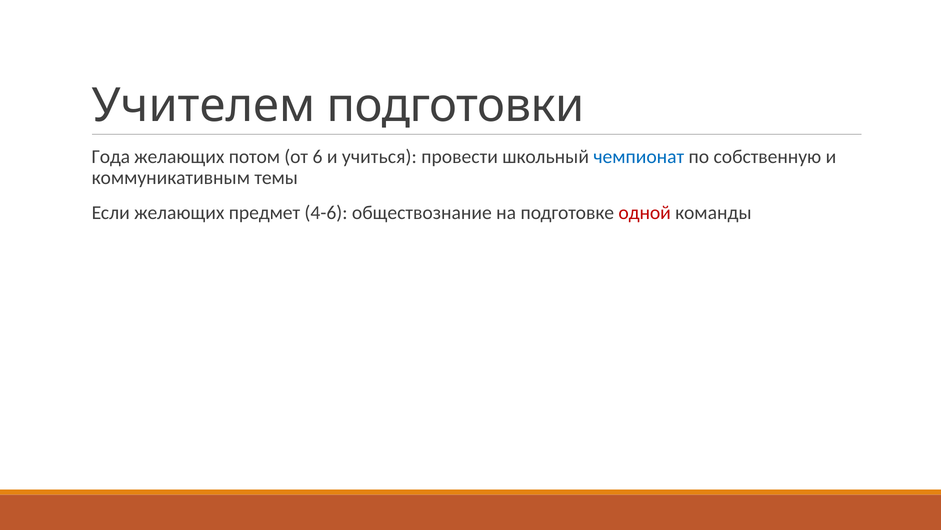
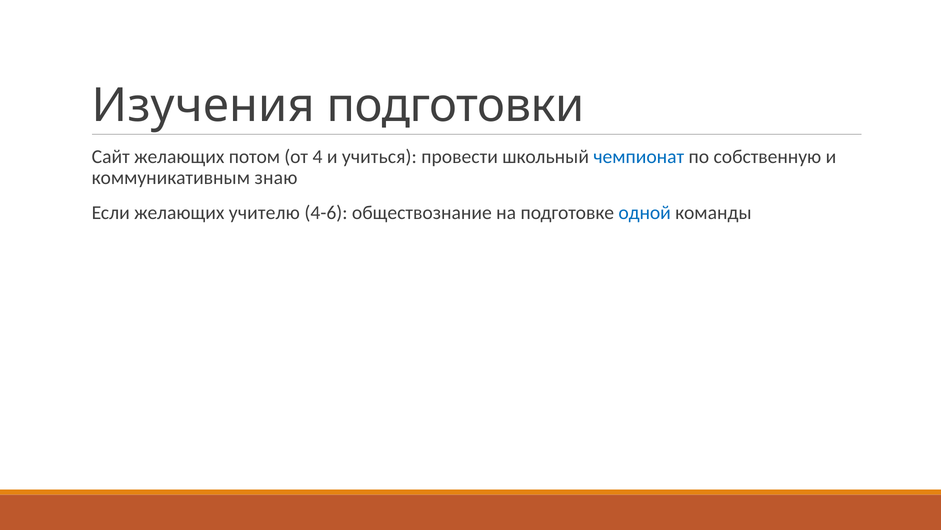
Учителем: Учителем -> Изучения (203, 105)
Года: Года -> Сайт (111, 156)
6: 6 -> 4 (318, 156)
темы: темы -> знаю (276, 178)
предмет: предмет -> учителю (264, 213)
одной colour: red -> blue (645, 213)
